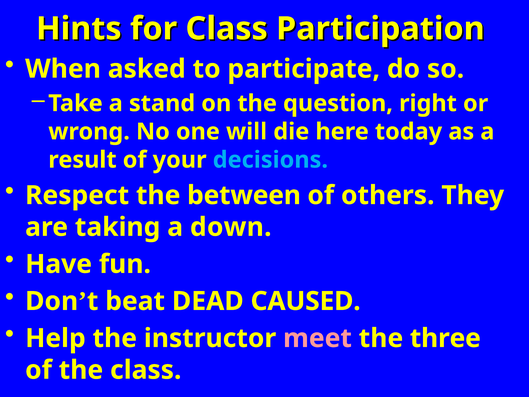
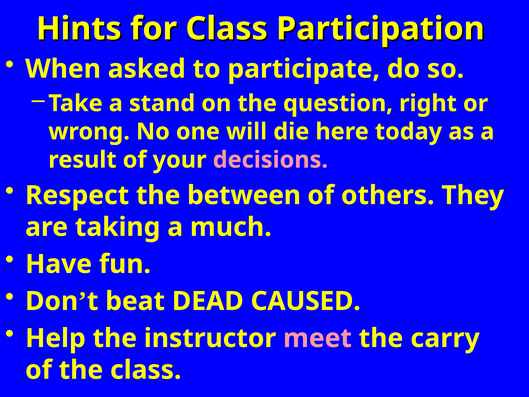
decisions colour: light blue -> pink (270, 160)
down: down -> much (231, 227)
three: three -> carry (445, 338)
